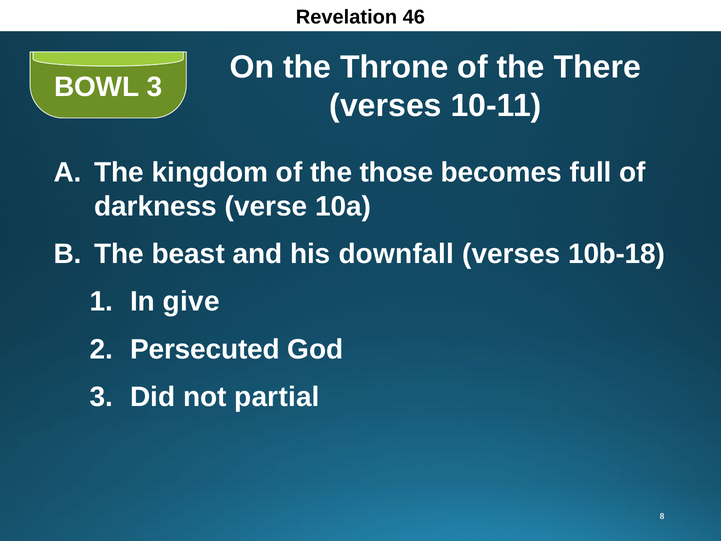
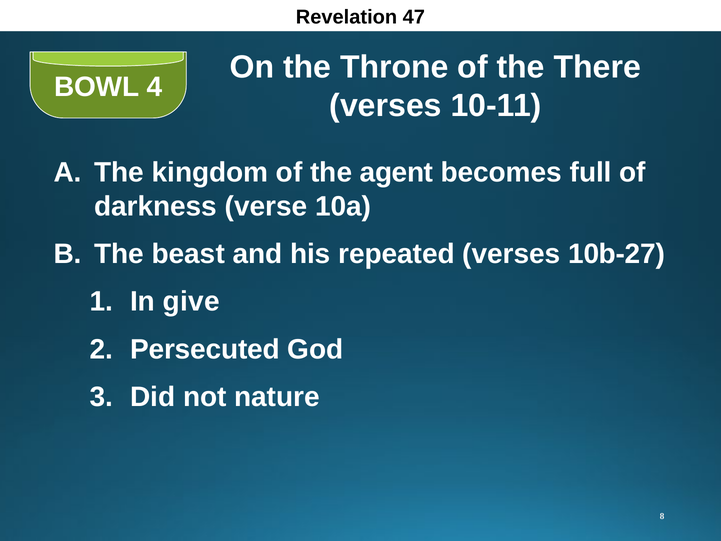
46: 46 -> 47 (414, 17)
BOWL 3: 3 -> 4 (155, 87)
those: those -> agent (397, 173)
downfall: downfall -> repeated (396, 254)
10b-18: 10b-18 -> 10b-27 (617, 254)
partial: partial -> nature (277, 397)
